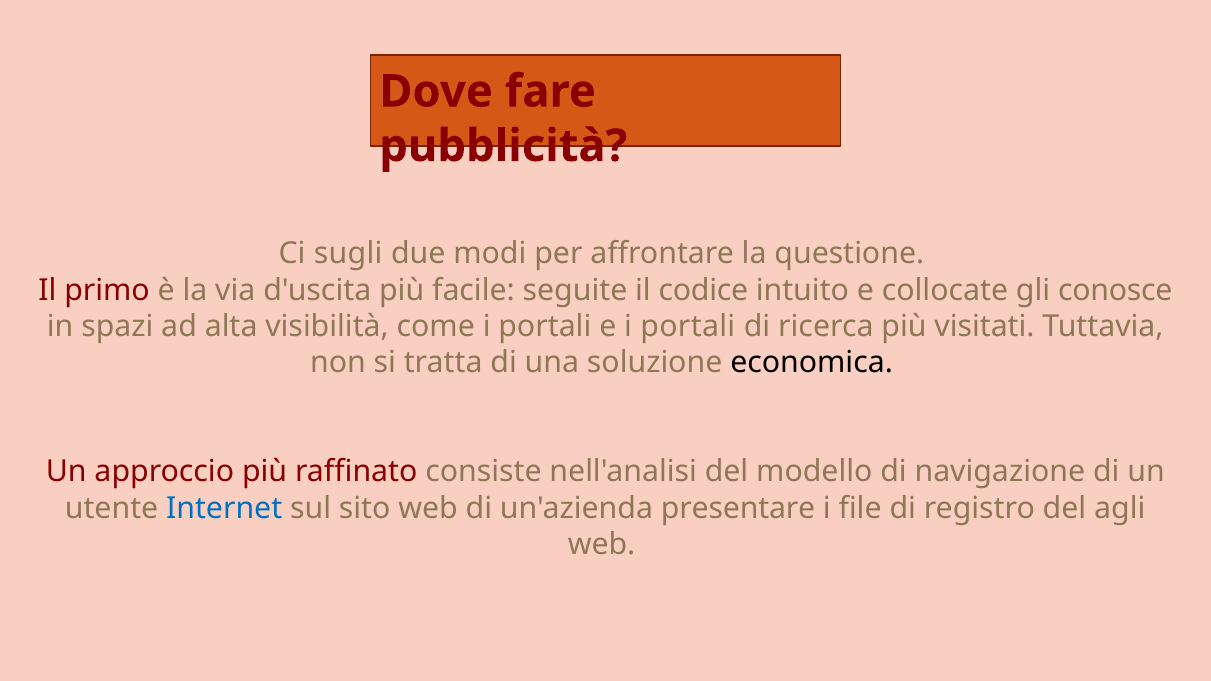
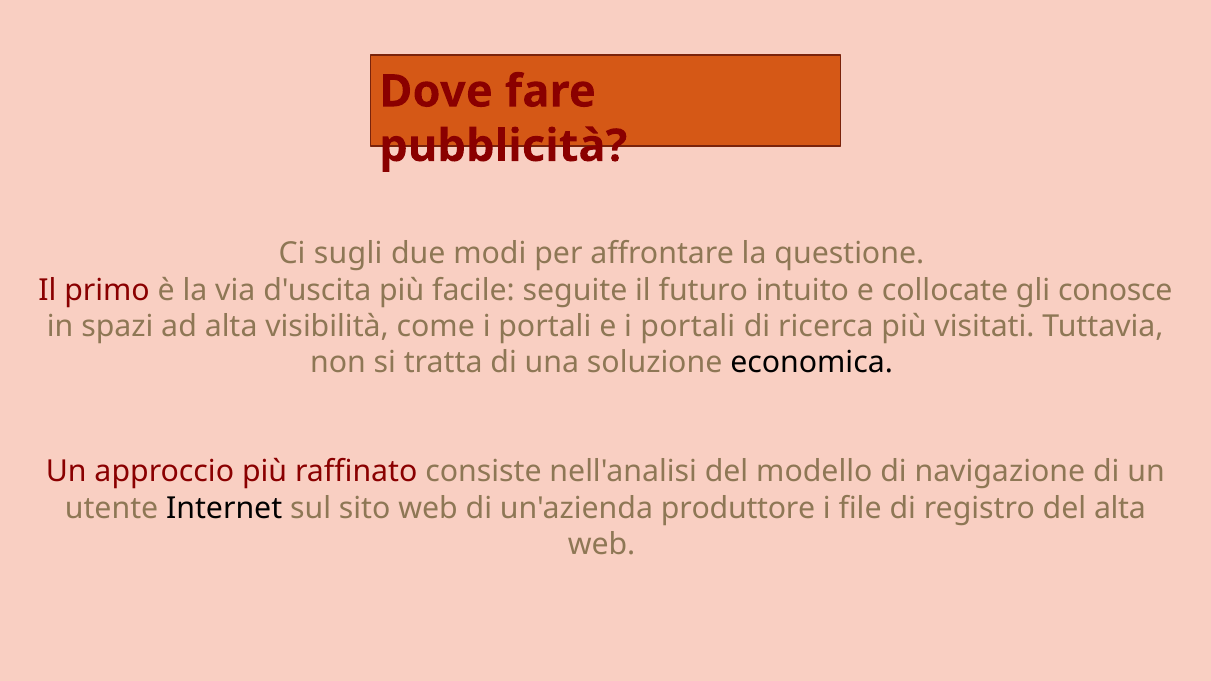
codice: codice -> futuro (703, 290)
Internet colour: blue -> black (224, 508)
presentare: presentare -> produttore (738, 508)
del agli: agli -> alta (1120, 508)
